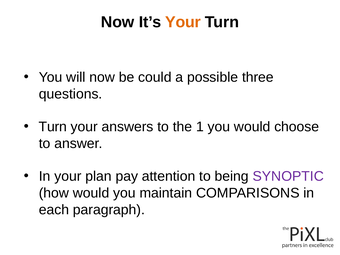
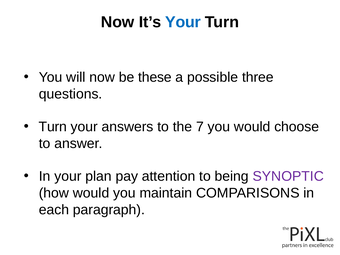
Your colour: orange -> blue (183, 22)
could: could -> these (155, 77)
1: 1 -> 7 (200, 127)
